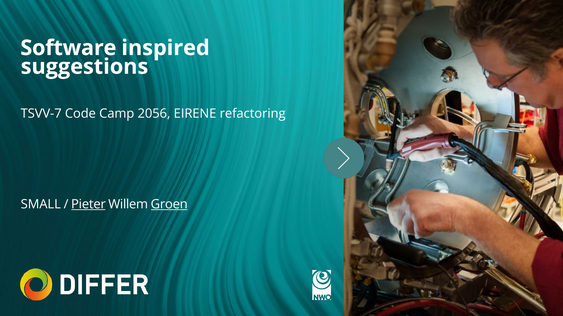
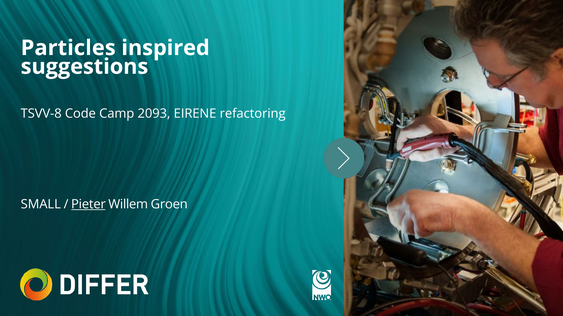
Software: Software -> Particles (68, 48)
TSVV-7: TSVV-7 -> TSVV-8 (41, 114)
2056: 2056 -> 2093 (154, 114)
Groen underline: present -> none (169, 205)
